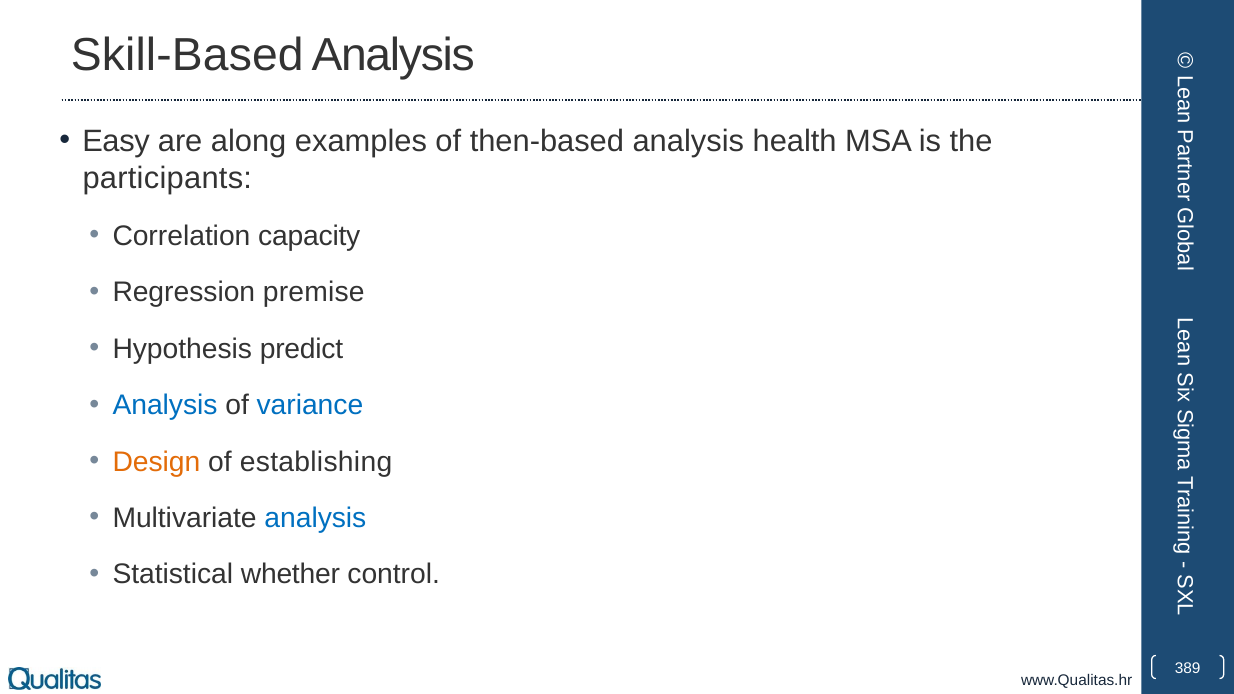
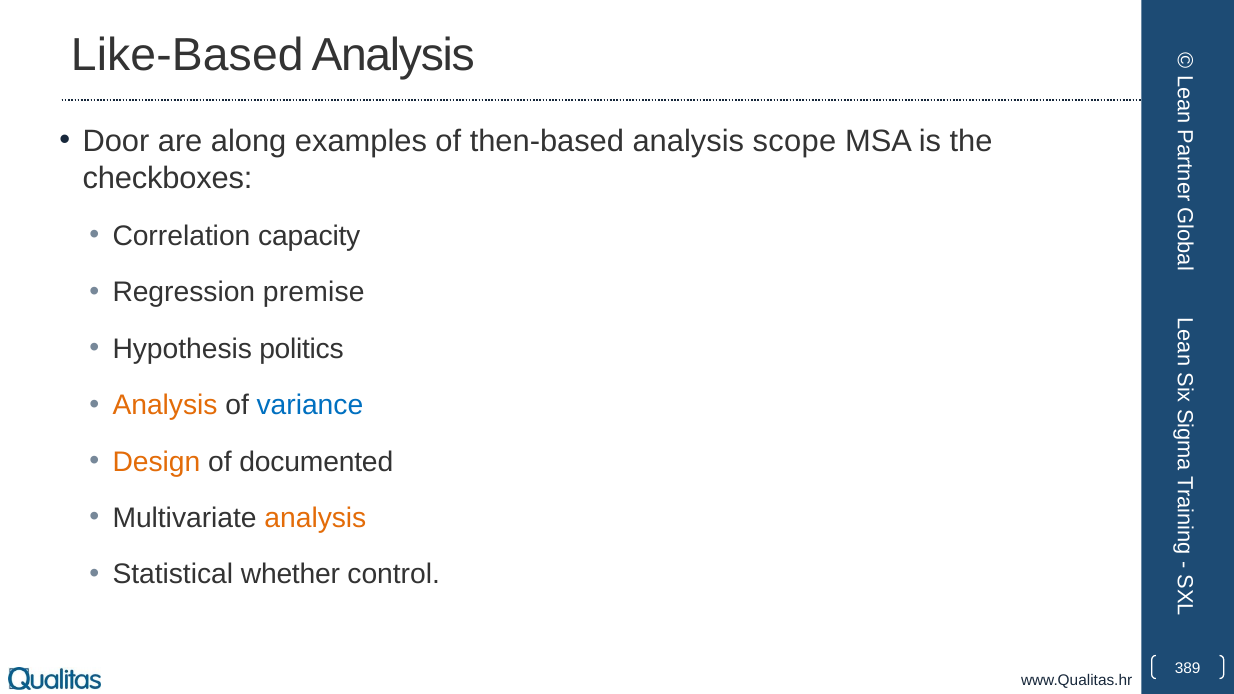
Skill-Based: Skill-Based -> Like-Based (187, 55)
Easy: Easy -> Door (116, 141)
health: health -> scope (794, 141)
participants: participants -> checkboxes (167, 178)
predict: predict -> politics (301, 349)
Analysis colour: blue -> orange (165, 405)
establishing: establishing -> documented (316, 462)
analysis colour: blue -> orange (315, 518)
